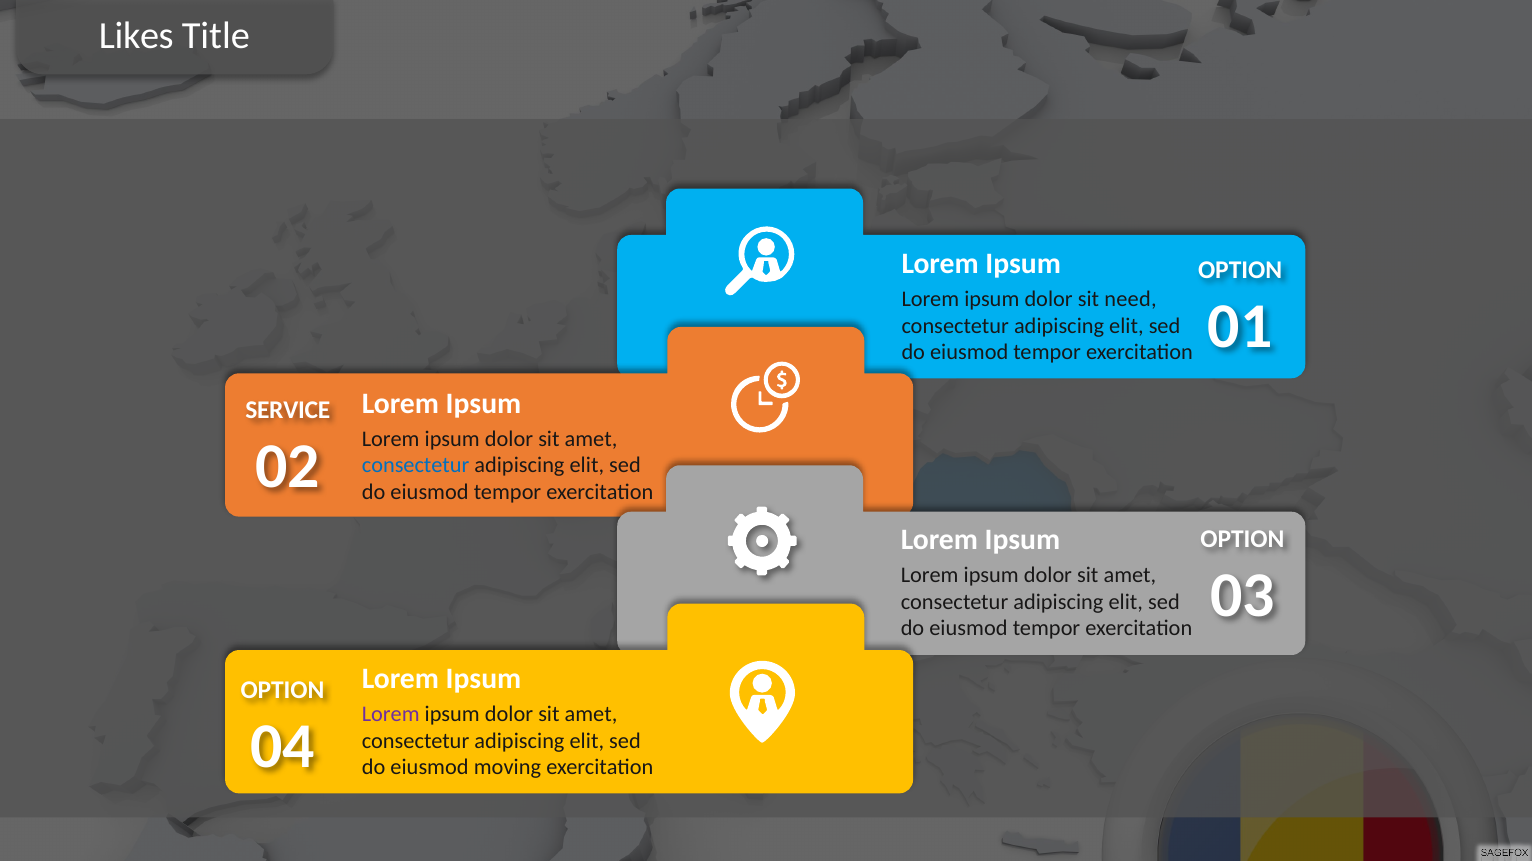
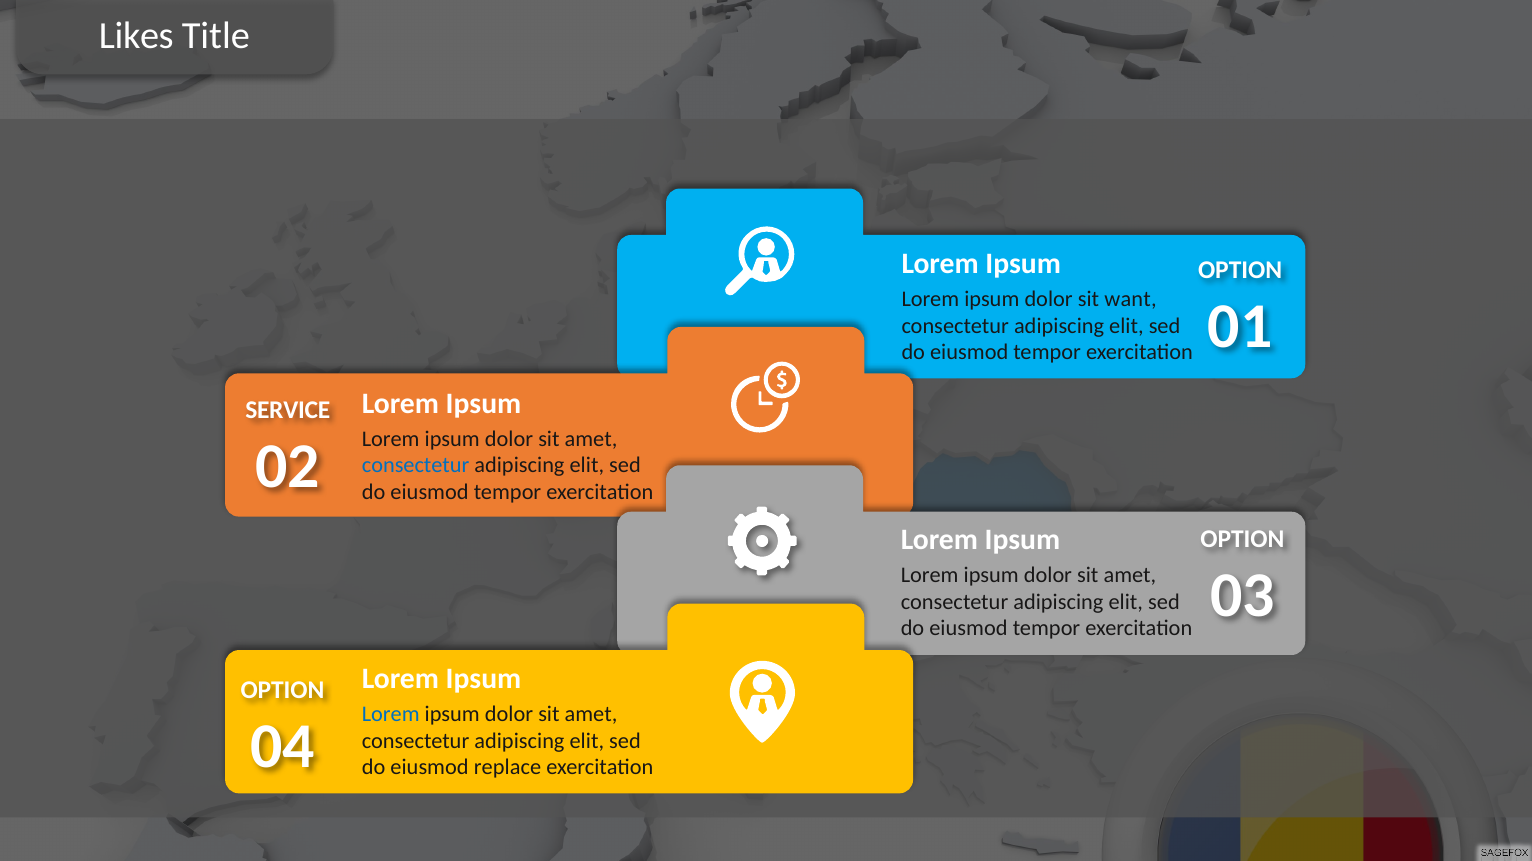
need: need -> want (1130, 299)
Lorem colour: purple -> blue (391, 714)
moving: moving -> replace (508, 768)
